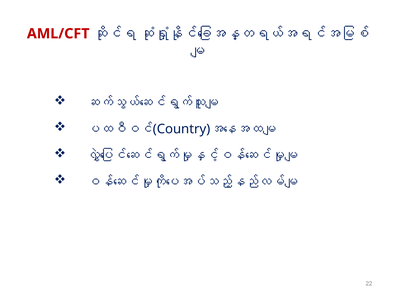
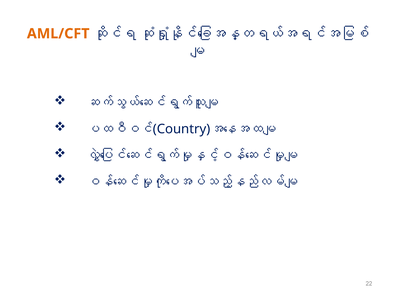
AML/CFT colour: red -> orange (58, 34)
